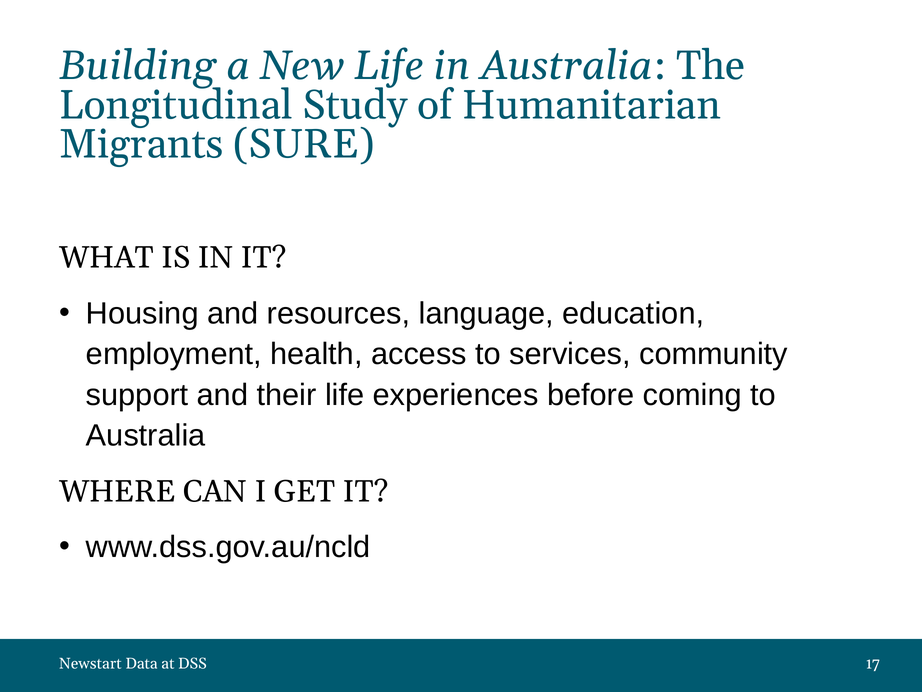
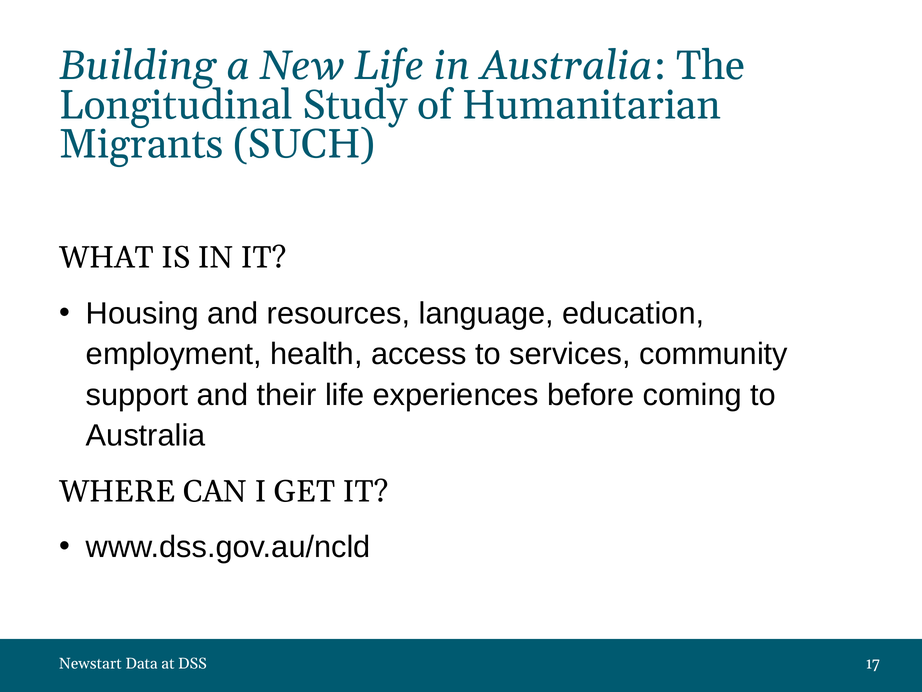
SURE: SURE -> SUCH (304, 144)
